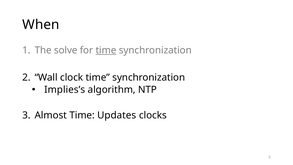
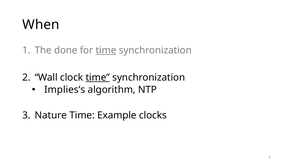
solve: solve -> done (66, 50)
time underline: none -> present (98, 77)
Almost: Almost -> Nature (51, 115)
Updates: Updates -> Example (117, 115)
